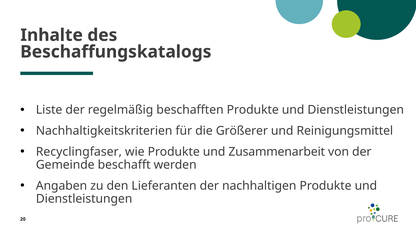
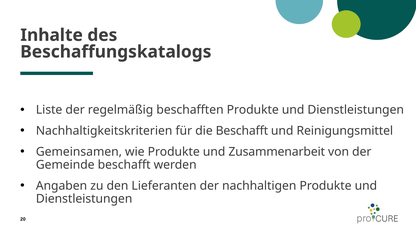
die Größerer: Größerer -> Beschafft (242, 131)
Recyclingfaser: Recyclingfaser -> Gemeinsamen (79, 152)
